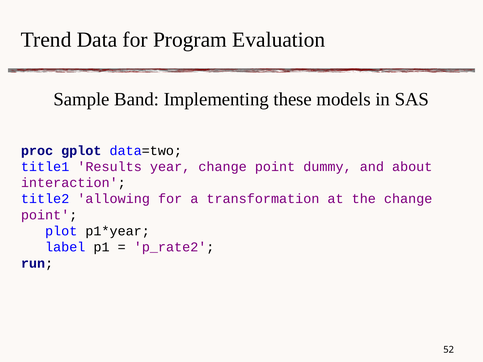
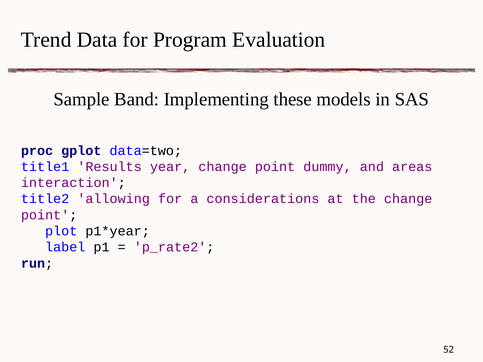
about: about -> areas (412, 167)
transformation: transformation -> considerations (263, 199)
